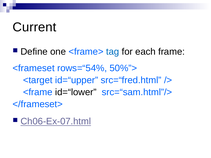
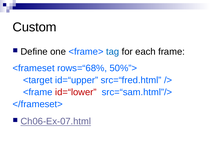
Current: Current -> Custom (35, 27)
rows=“54%: rows=“54% -> rows=“68% (82, 68)
id=“lower colour: black -> red (76, 92)
